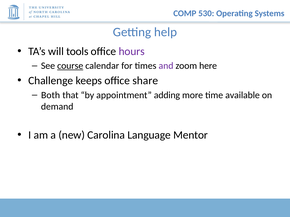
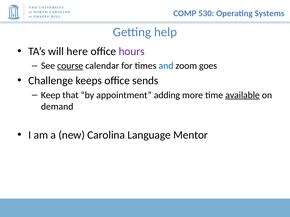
tools: tools -> here (77, 52)
and colour: purple -> blue (166, 66)
here: here -> goes (208, 66)
share: share -> sends (145, 81)
Both: Both -> Keep (51, 95)
available underline: none -> present (243, 95)
